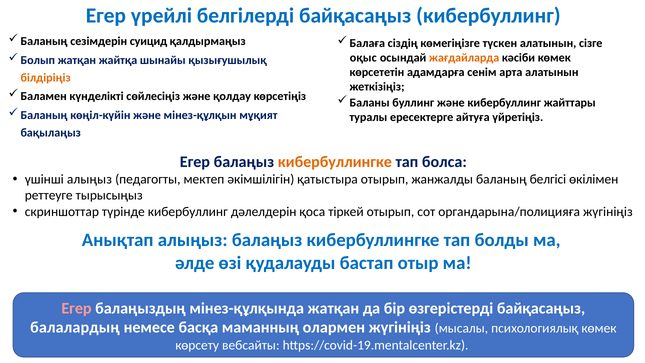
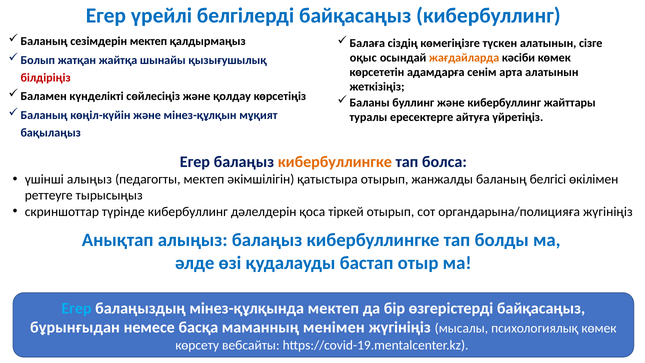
сезімдерін суицид: суицид -> мектеп (148, 41)
білдіріңіз colour: orange -> red (46, 78)
Егер colour: pink -> light blue (76, 308)
мінез-құлқында жатқан: жатқан -> мектеп (333, 308)
балалардың: балалардың -> бұрынғыдан (75, 327)
олармен: олармен -> менімен (334, 327)
